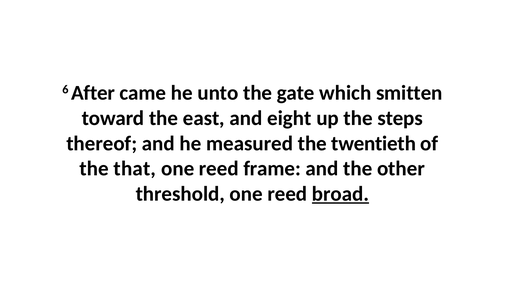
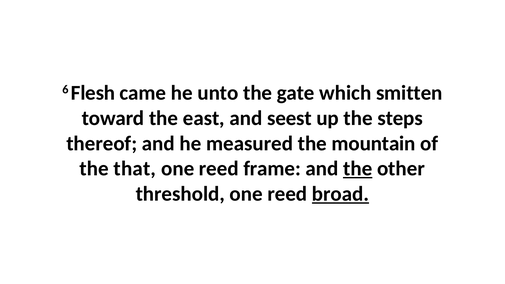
After: After -> Flesh (93, 93)
eight: eight -> seest (289, 118)
twentieth: twentieth -> mountain (374, 143)
the underline: none -> present (358, 169)
